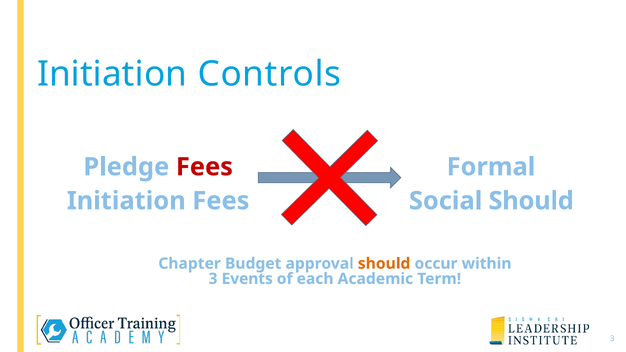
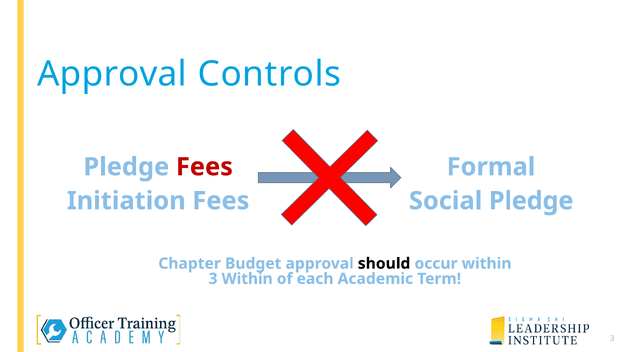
Initiation: Initiation -> Approval (112, 74)
Social Should: Should -> Pledge (531, 201)
should colour: orange -> black (384, 264)
3 Events: Events -> Within (247, 279)
